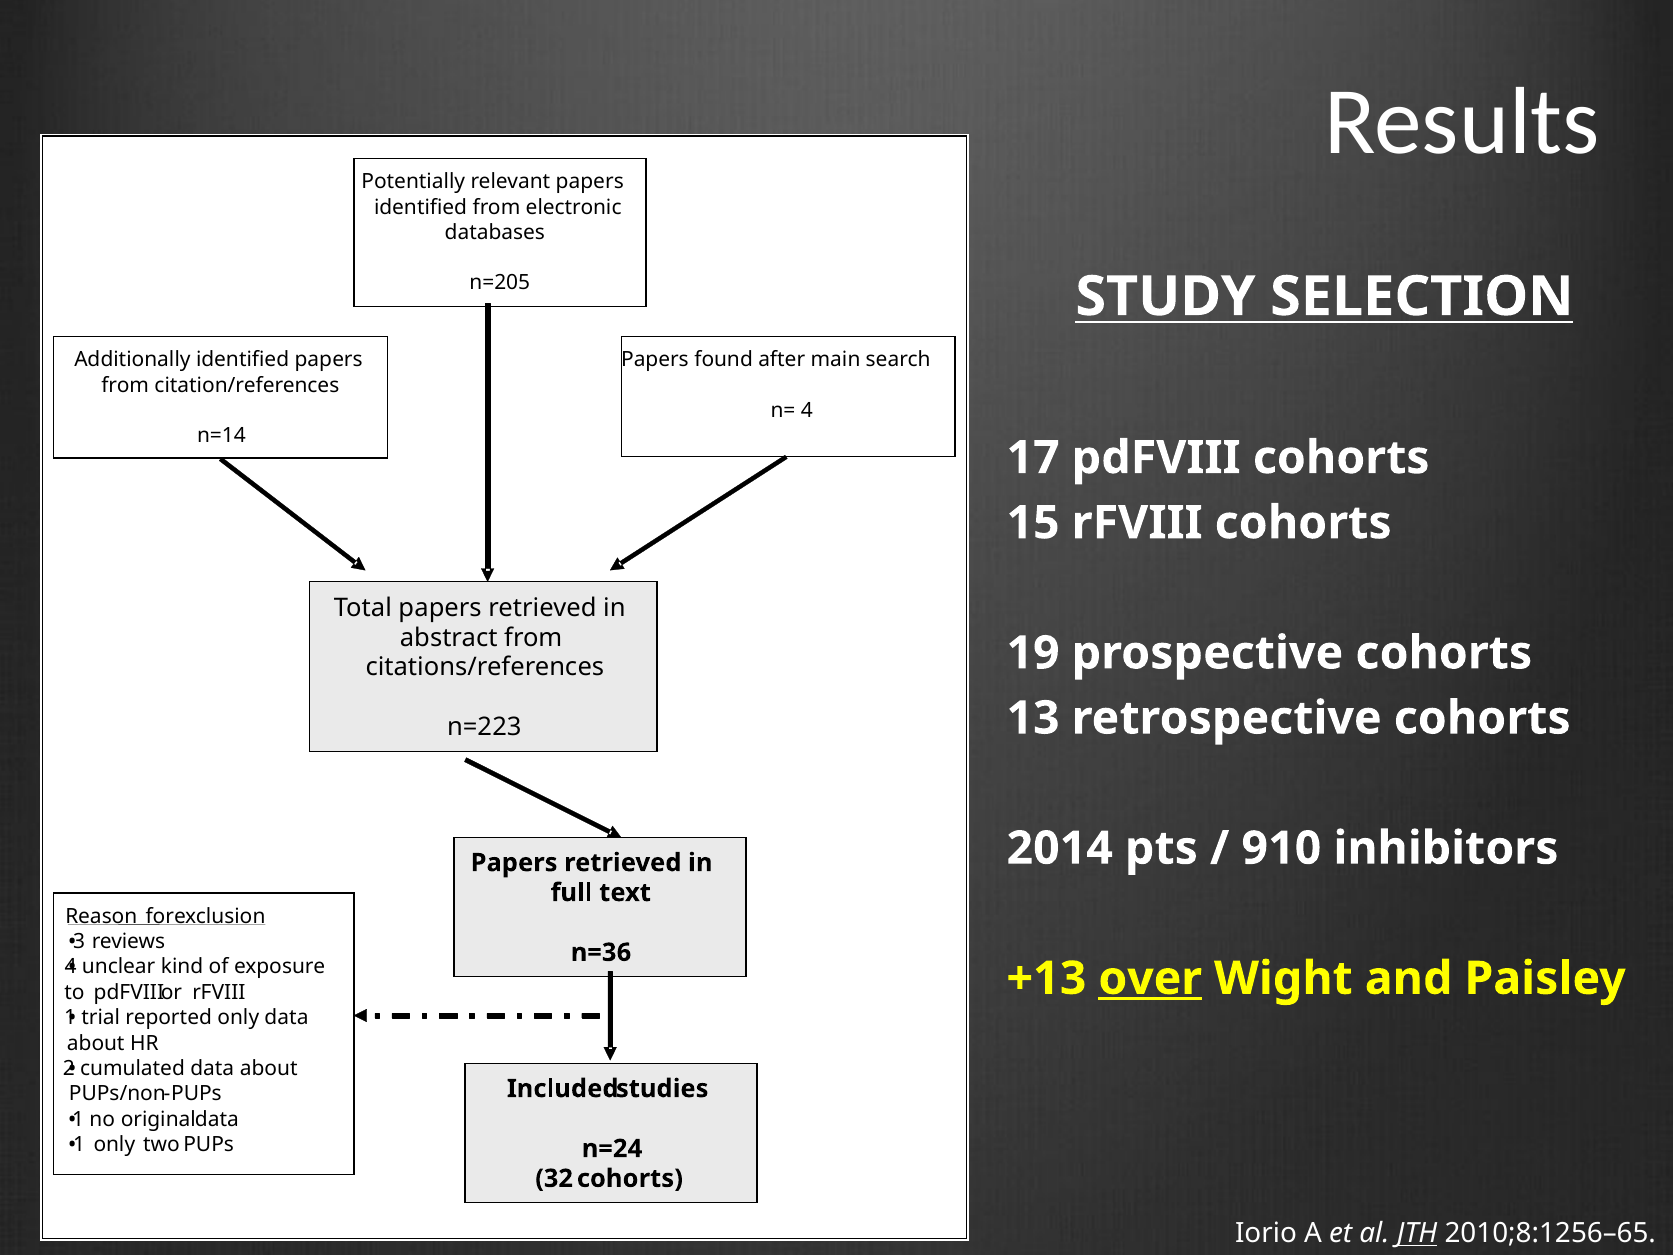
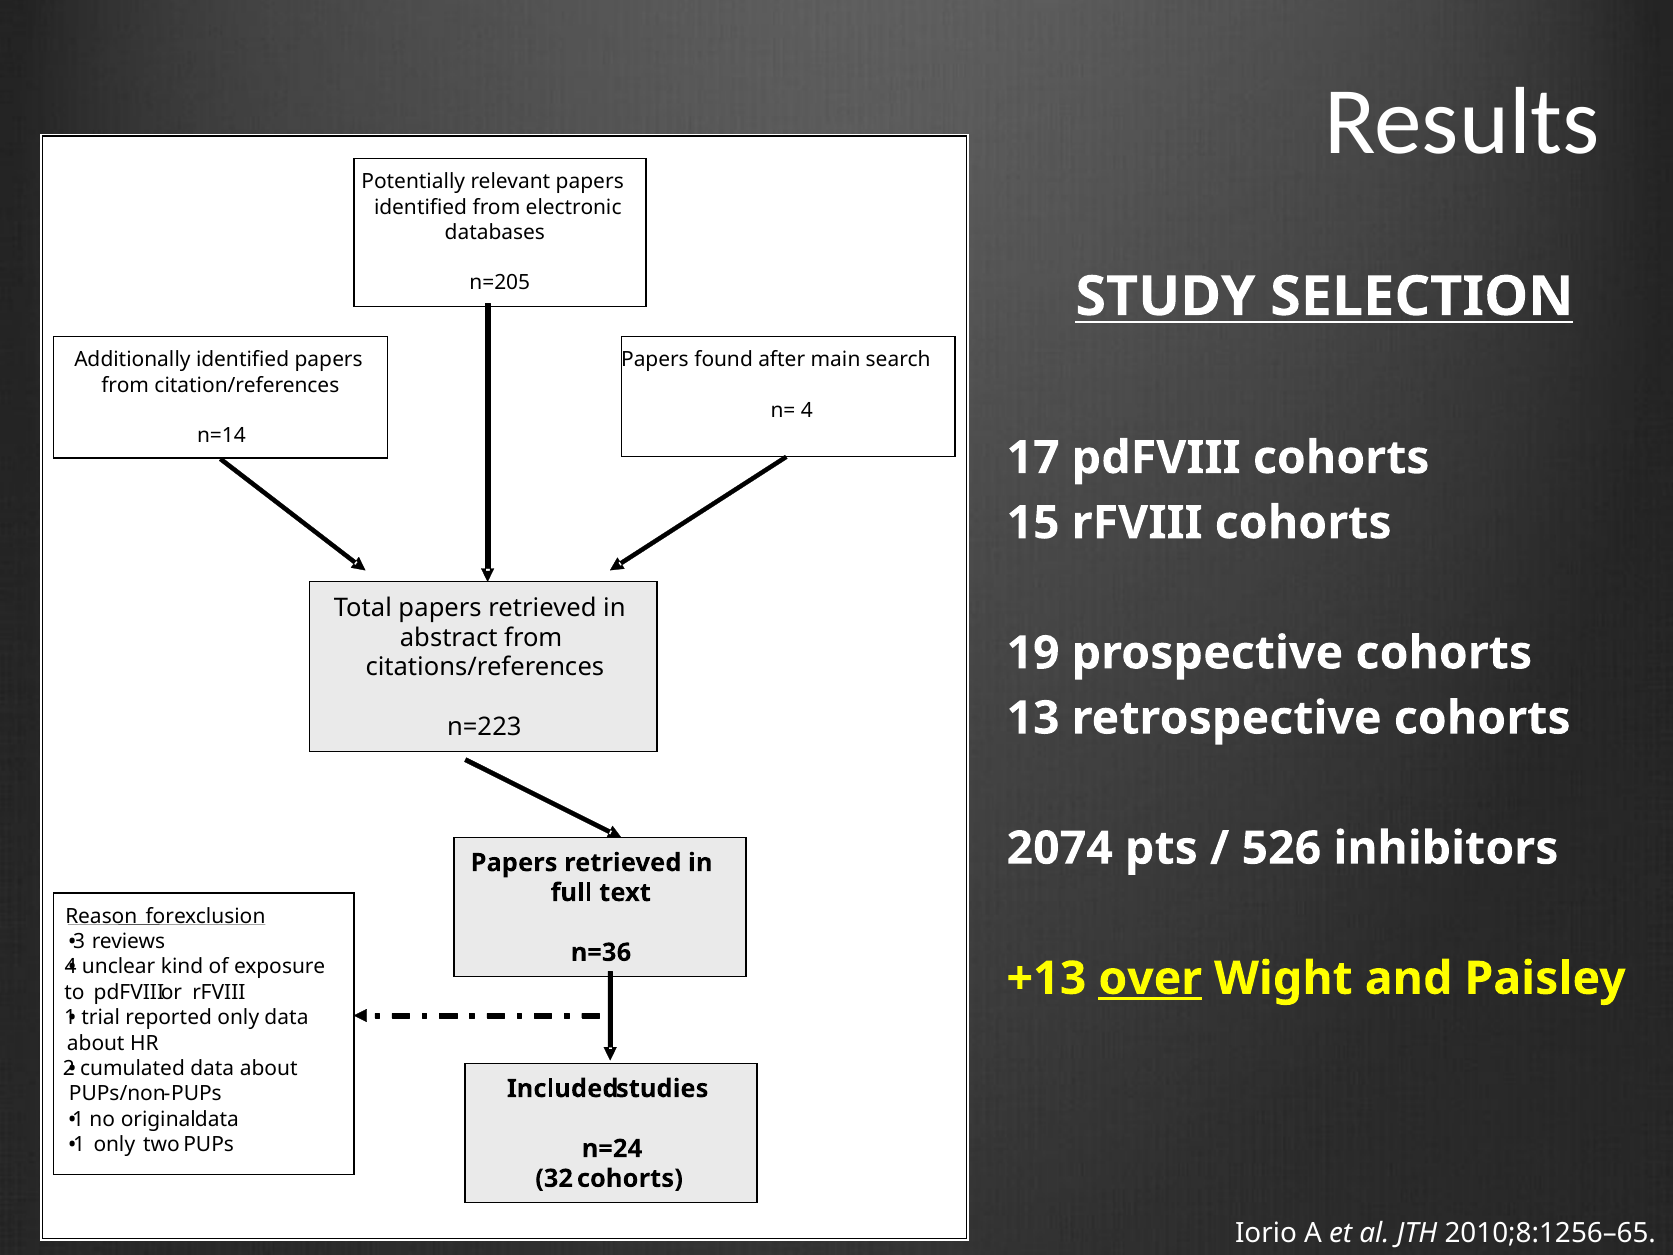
2014: 2014 -> 2074 (1060, 848)
910: 910 -> 526 (1281, 848)
JTH underline: present -> none (1417, 1233)
